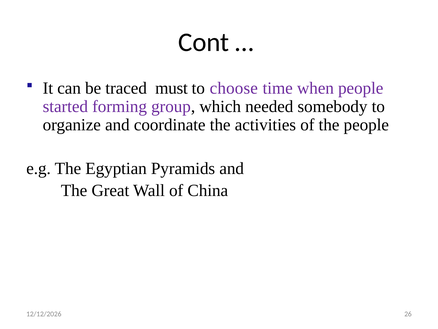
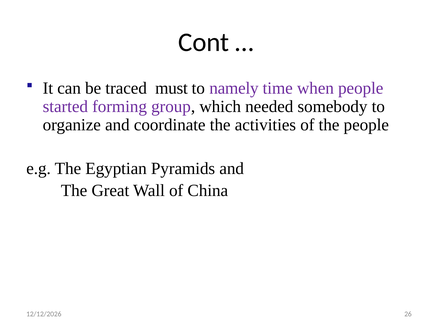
choose: choose -> namely (234, 88)
